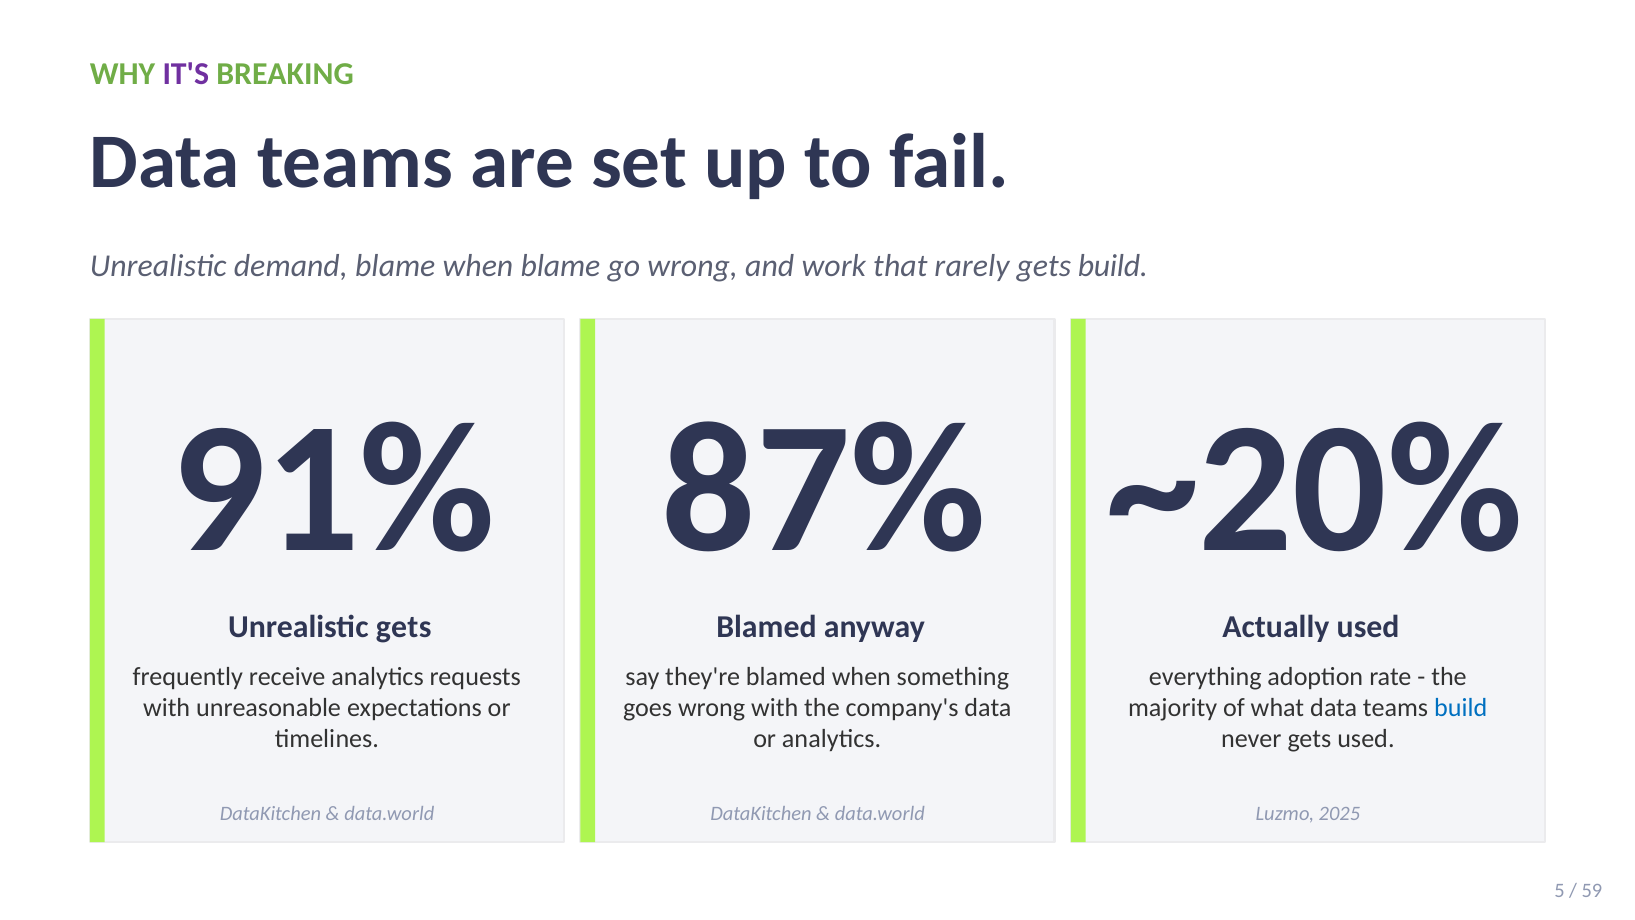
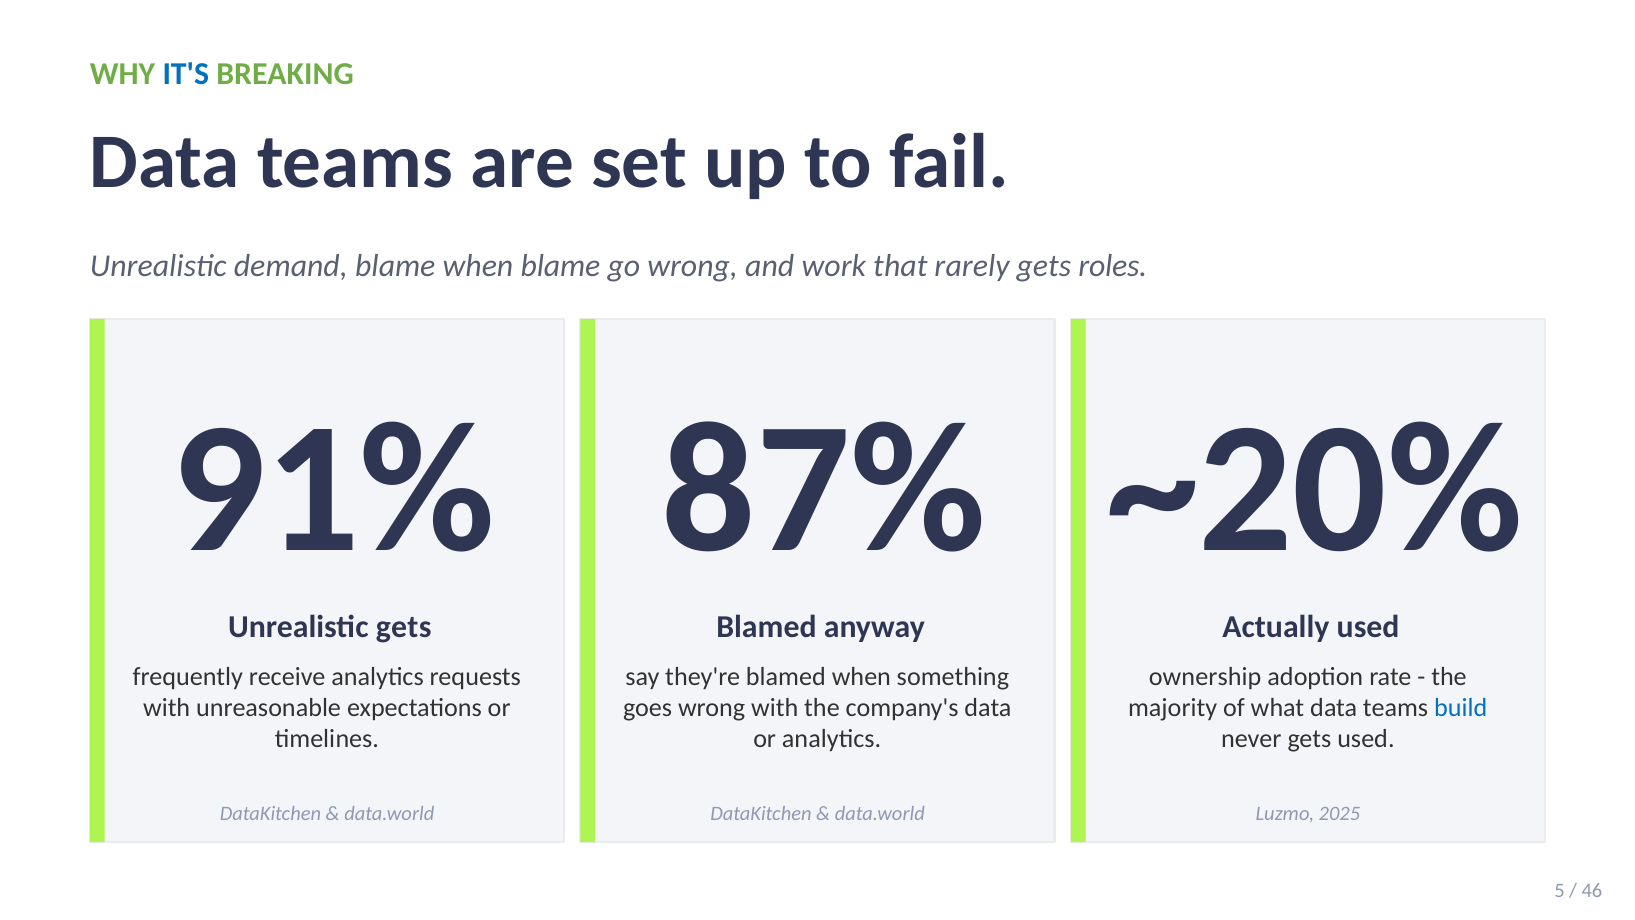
IT'S colour: purple -> blue (186, 74)
gets build: build -> roles (1113, 265)
everything: everything -> ownership (1205, 676)
59: 59 -> 46 (1592, 891)
